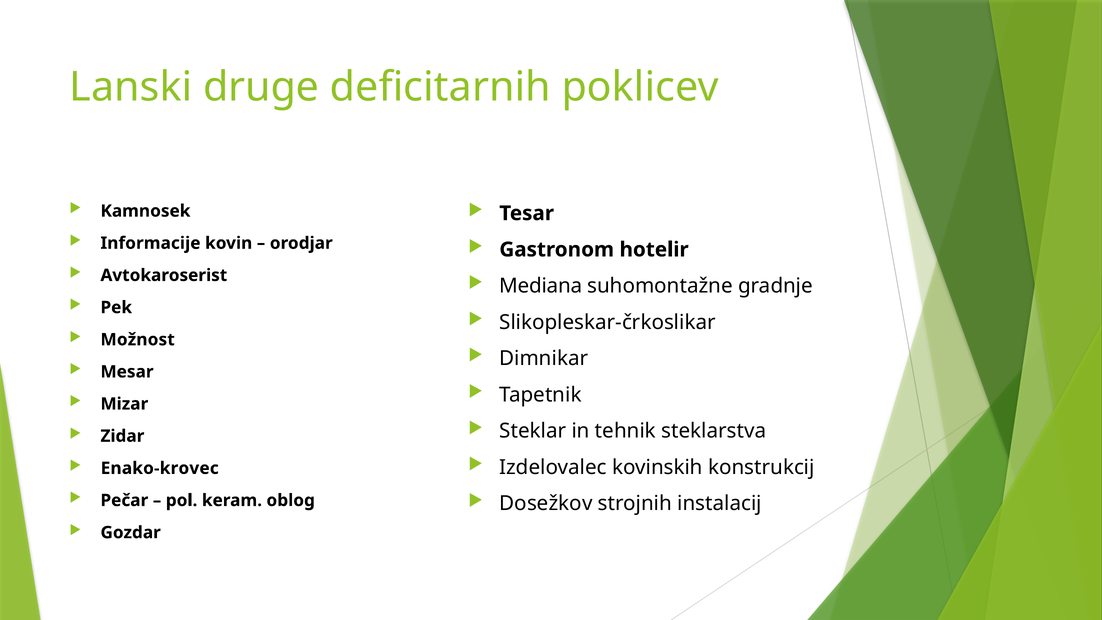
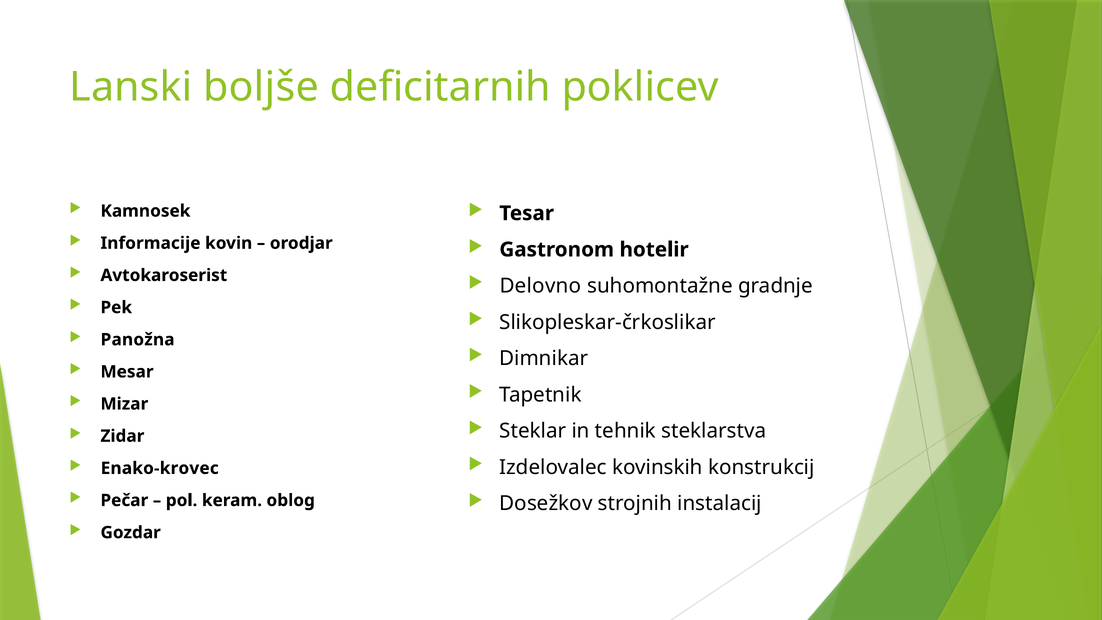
druge: druge -> boljše (261, 87)
Mediana: Mediana -> Delovno (540, 286)
Možnost: Možnost -> Panožna (138, 340)
